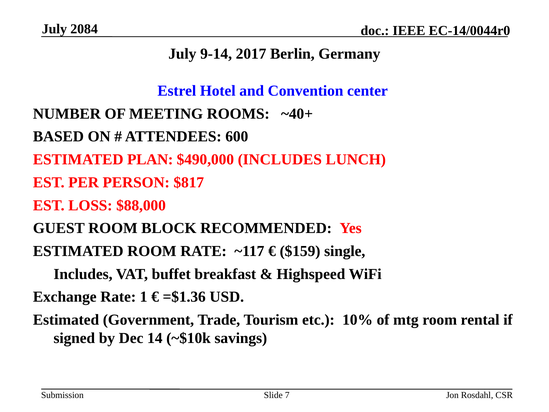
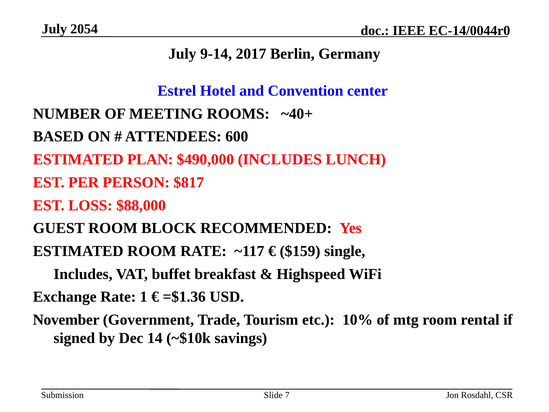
2084: 2084 -> 2054 (84, 29)
Estimated: Estimated -> November (66, 320)
